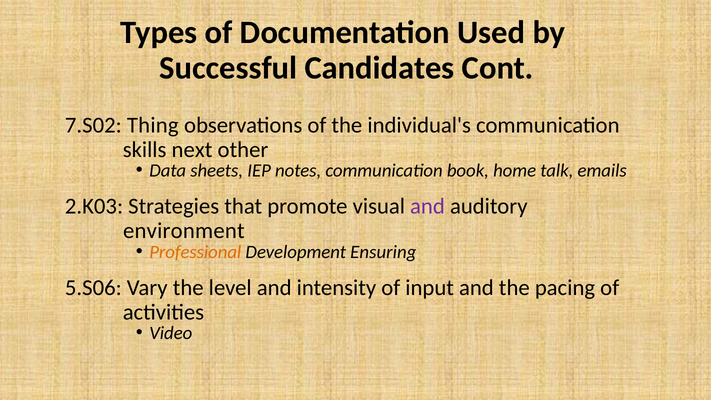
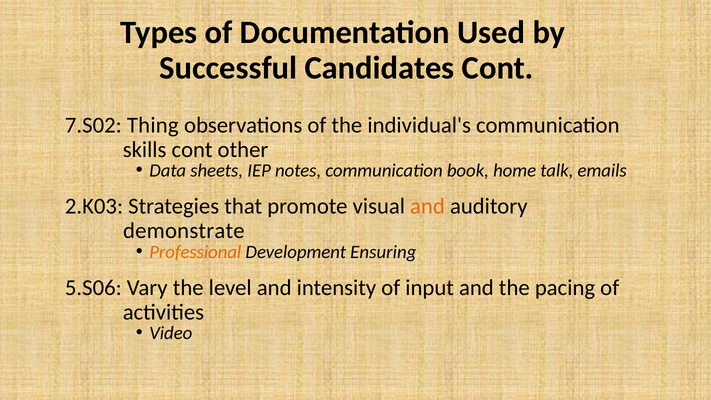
skills next: next -> cont (192, 150)
and colour: purple -> orange (427, 206)
environment: environment -> demonstrate (184, 231)
